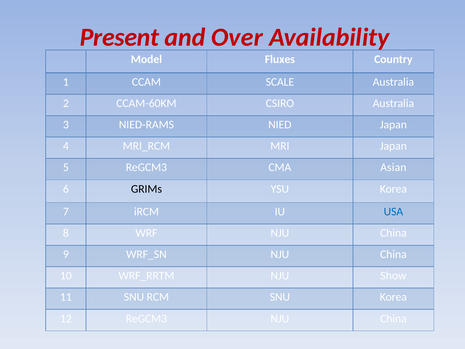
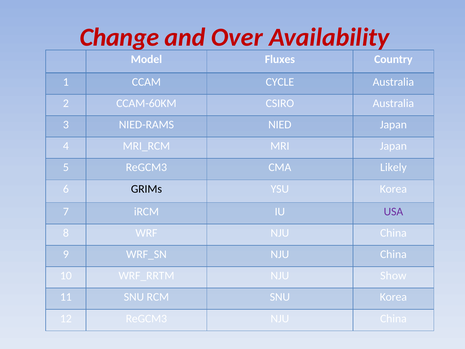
Present: Present -> Change (119, 37)
SCALE: SCALE -> CYCLE (280, 82)
Asian: Asian -> Likely (393, 167)
USA colour: blue -> purple (393, 211)
